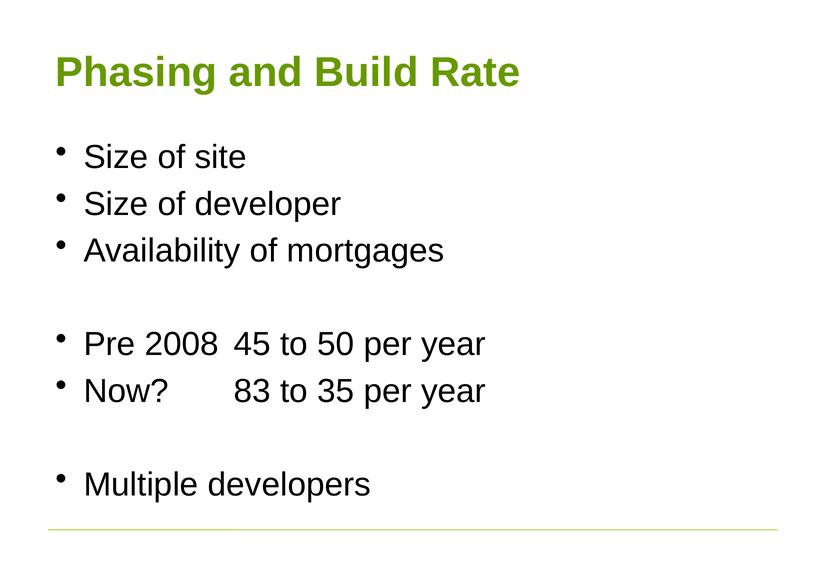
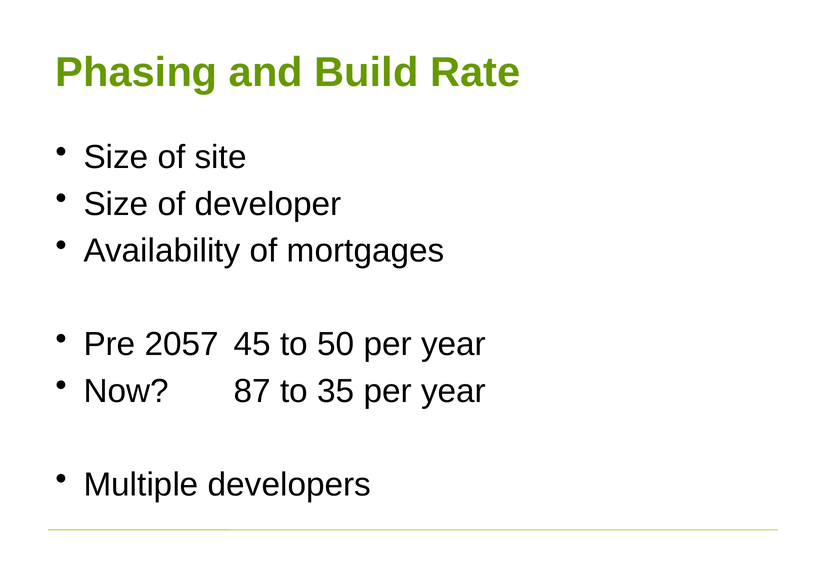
2008: 2008 -> 2057 (182, 344)
83: 83 -> 87 (252, 391)
